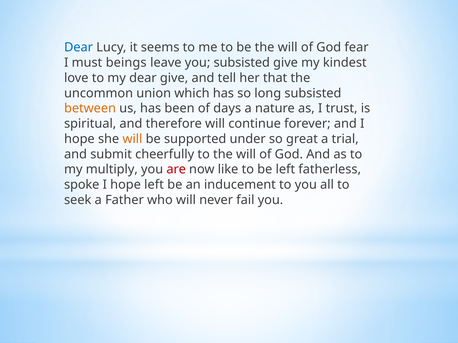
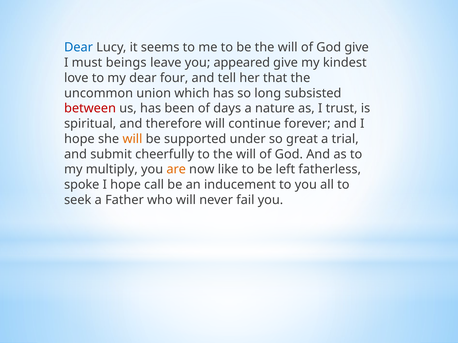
God fear: fear -> give (357, 47)
you subsisted: subsisted -> appeared (242, 63)
dear give: give -> four (174, 78)
between colour: orange -> red (90, 109)
are colour: red -> orange (176, 170)
hope left: left -> call (154, 185)
